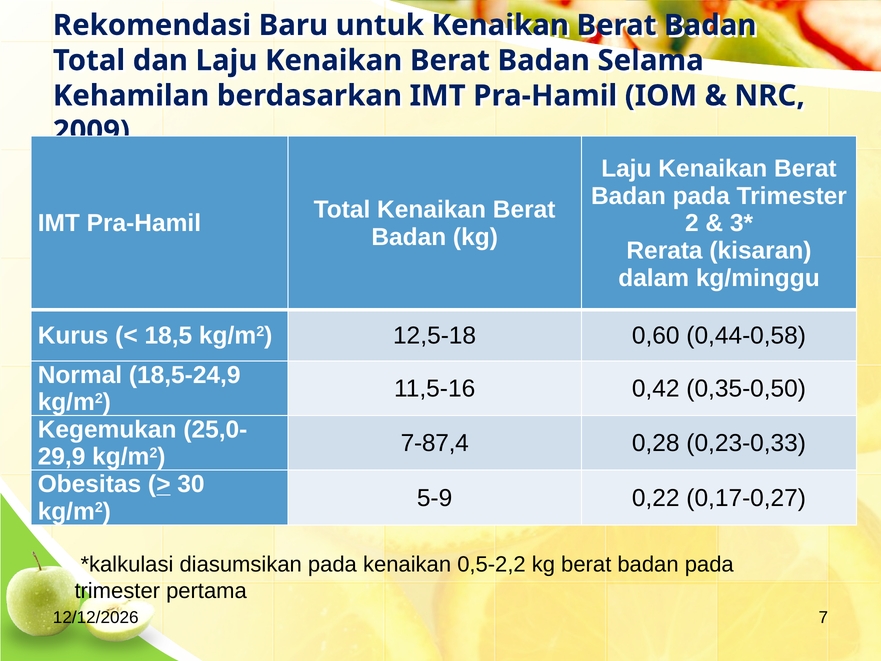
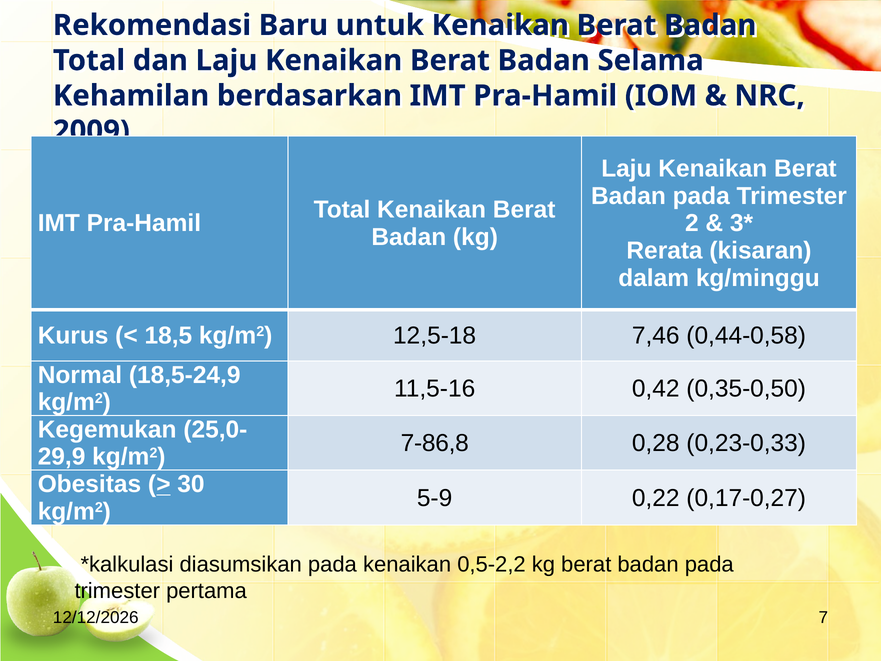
0,60: 0,60 -> 7,46 (656, 336)
7-87,4: 7-87,4 -> 7-86,8 (435, 443)
